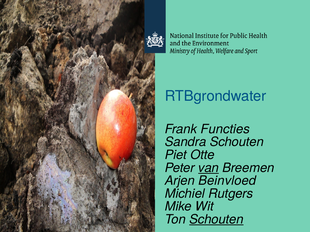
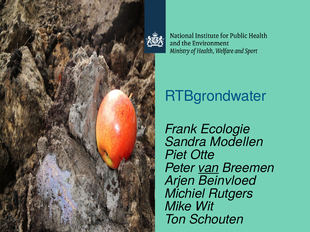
Functies: Functies -> Ecologie (225, 129)
Sandra Schouten: Schouten -> Modellen (237, 142)
Schouten underline: present -> none (216, 220)
